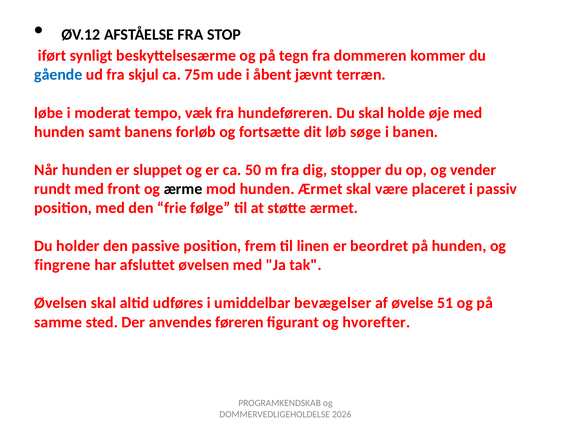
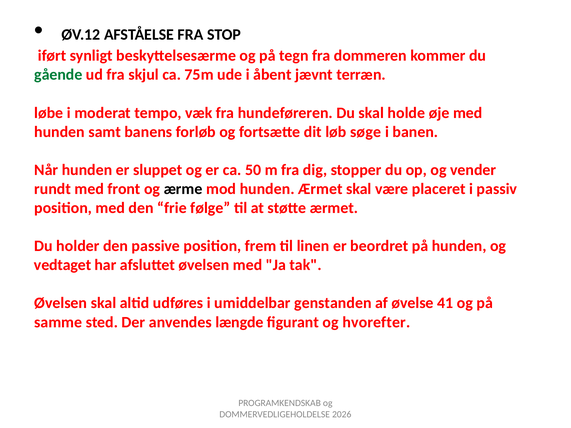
gående colour: blue -> green (58, 75)
fingrene: fingrene -> vedtaget (63, 265)
bevægelser: bevægelser -> genstanden (333, 303)
51: 51 -> 41 (445, 303)
føreren: føreren -> længde (239, 322)
